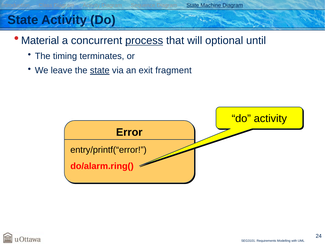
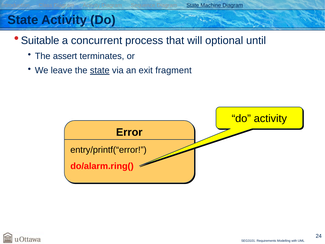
Material: Material -> Suitable (40, 41)
process underline: present -> none (144, 41)
timing: timing -> assert (65, 56)
